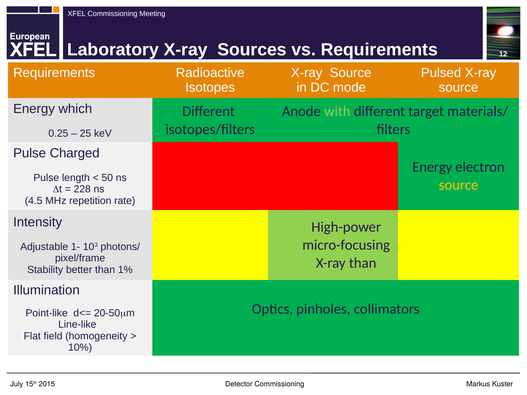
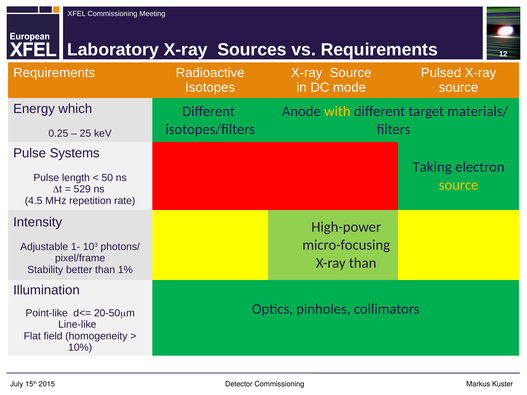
with colour: light green -> yellow (337, 111)
Charged: Charged -> Systems (75, 153)
Energy: Energy -> Taking (432, 167)
228: 228 -> 529 (82, 189)
